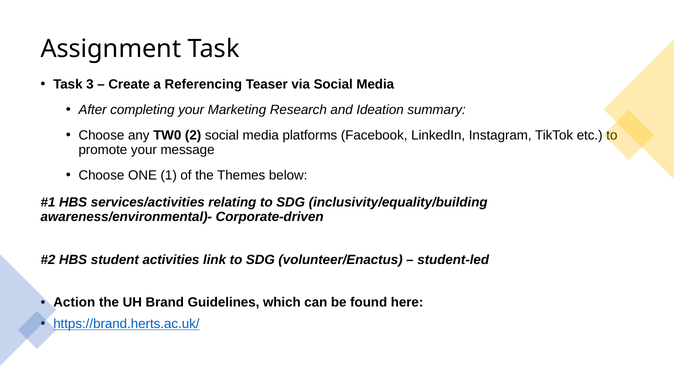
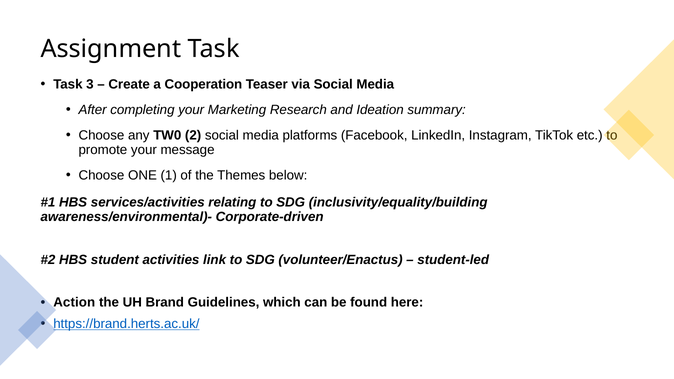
Referencing: Referencing -> Cooperation (203, 84)
